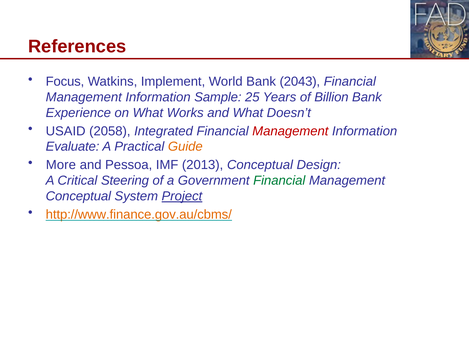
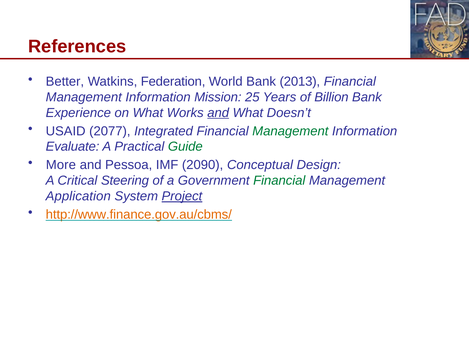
Focus: Focus -> Better (65, 81)
Implement: Implement -> Federation (173, 81)
2043: 2043 -> 2013 (300, 81)
Sample: Sample -> Mission (218, 97)
and underline: none -> present (218, 113)
2058: 2058 -> 2077 (110, 131)
Management colour: red -> green (290, 131)
Guide colour: orange -> green (185, 147)
2013: 2013 -> 2090 (203, 165)
Conceptual: Conceptual -> Application (78, 196)
